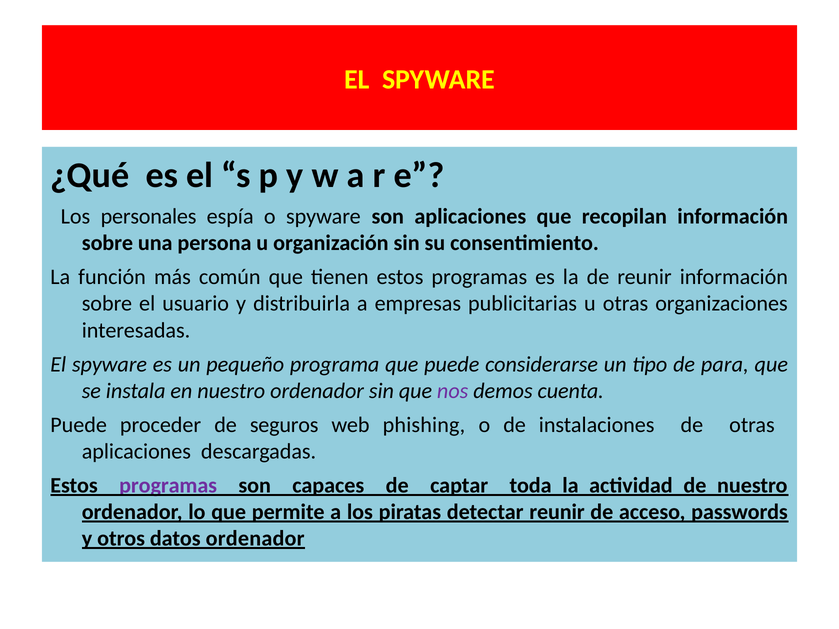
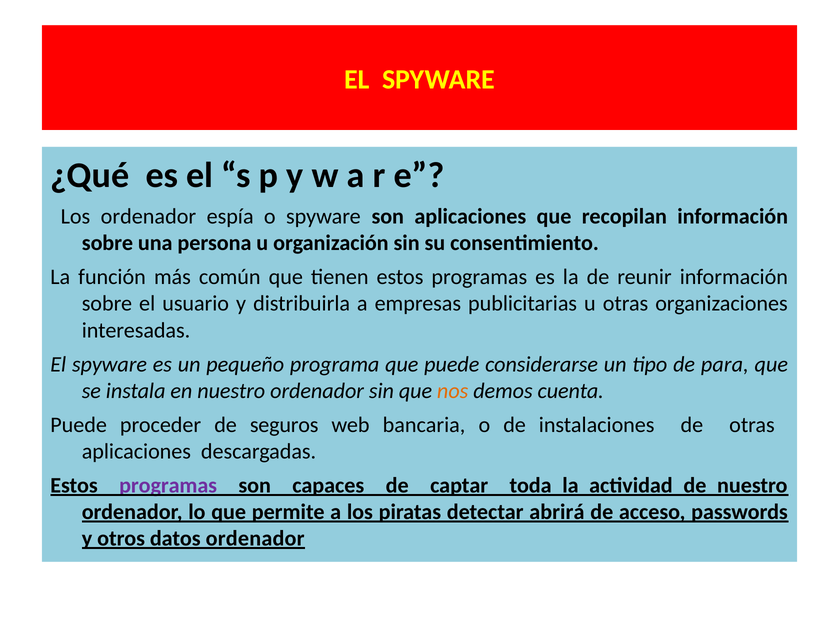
Los personales: personales -> ordenador (148, 217)
nos colour: purple -> orange (453, 391)
phishing: phishing -> bancaria (424, 425)
detectar reunir: reunir -> abrirá (557, 512)
